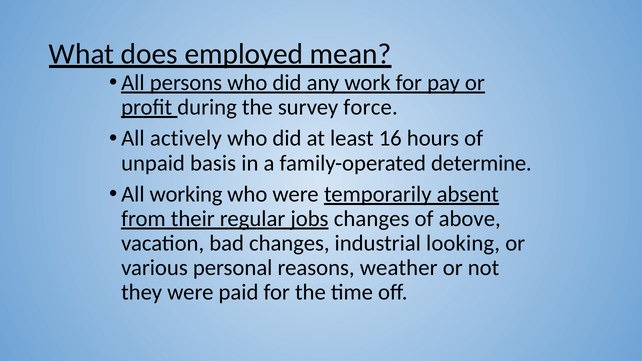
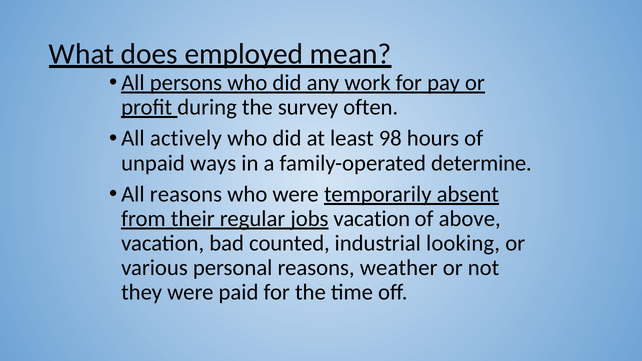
force: force -> often (371, 107)
16: 16 -> 98 (390, 139)
basis: basis -> ways (213, 163)
All working: working -> reasons (186, 194)
changes: changes -> vacation (372, 219)
bad changes: changes -> counted (289, 243)
